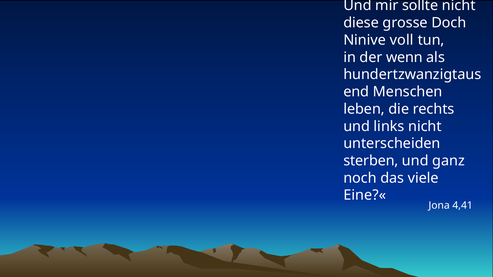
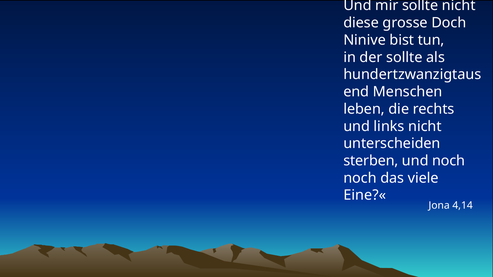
voll: voll -> bist (402, 40)
der wenn: wenn -> sollte (404, 57)
und ganz: ganz -> noch (449, 161)
4,41: 4,41 -> 4,14 (463, 206)
